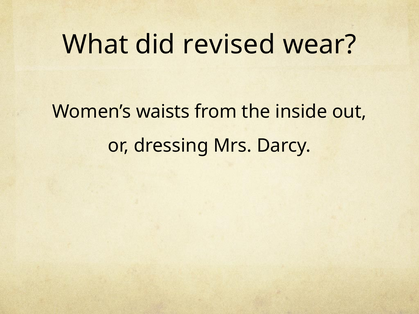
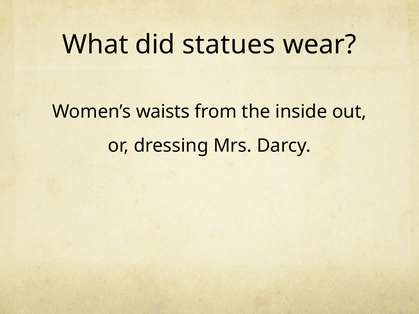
revised: revised -> statues (229, 45)
